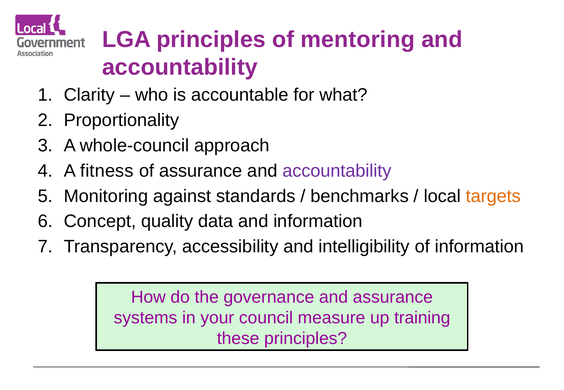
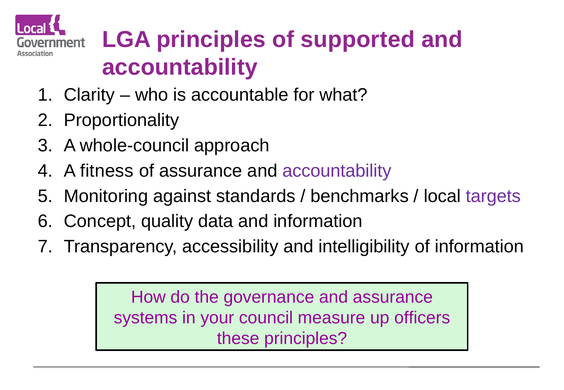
mentoring: mentoring -> supported (358, 39)
targets colour: orange -> purple (493, 196)
training: training -> officers (422, 318)
